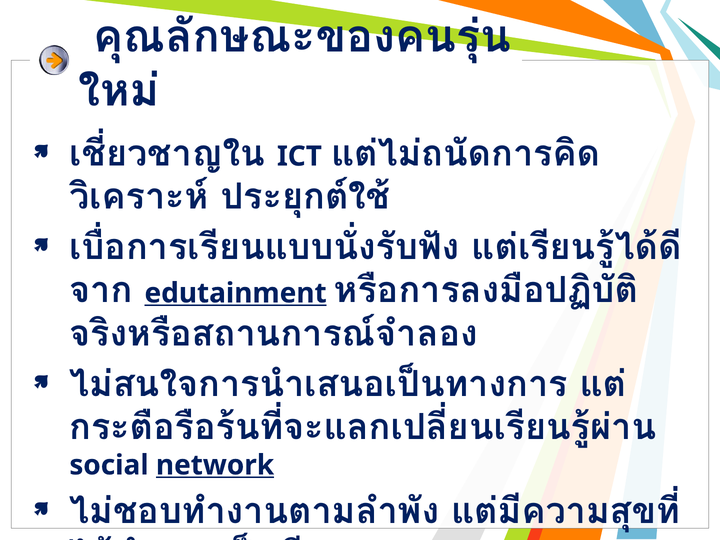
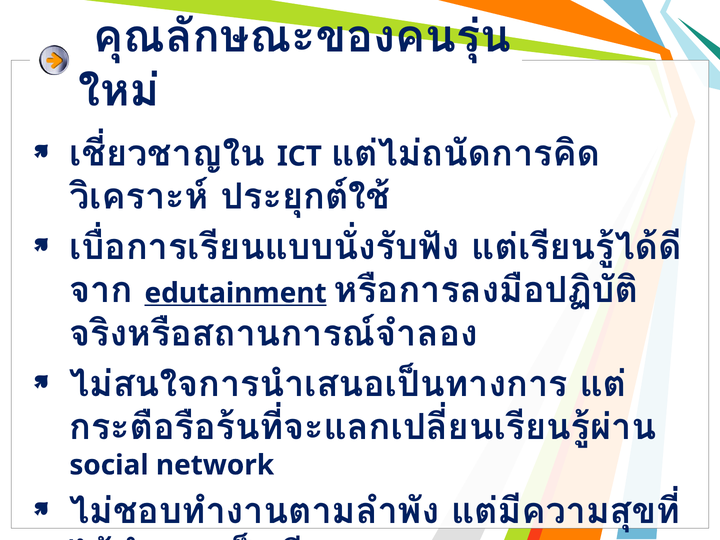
network underline: present -> none (215, 465)
